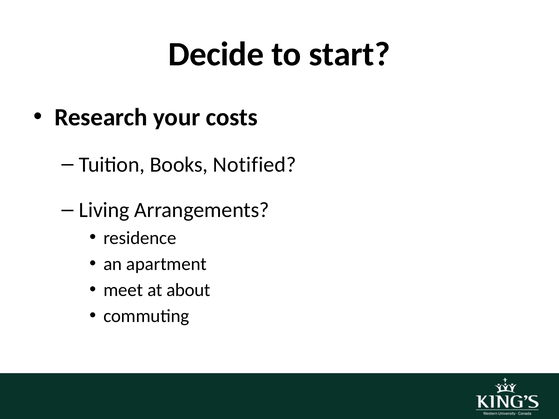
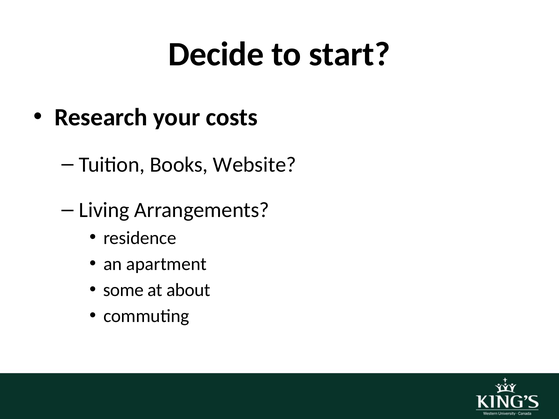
Notified: Notified -> Website (255, 165)
meet: meet -> some (123, 290)
